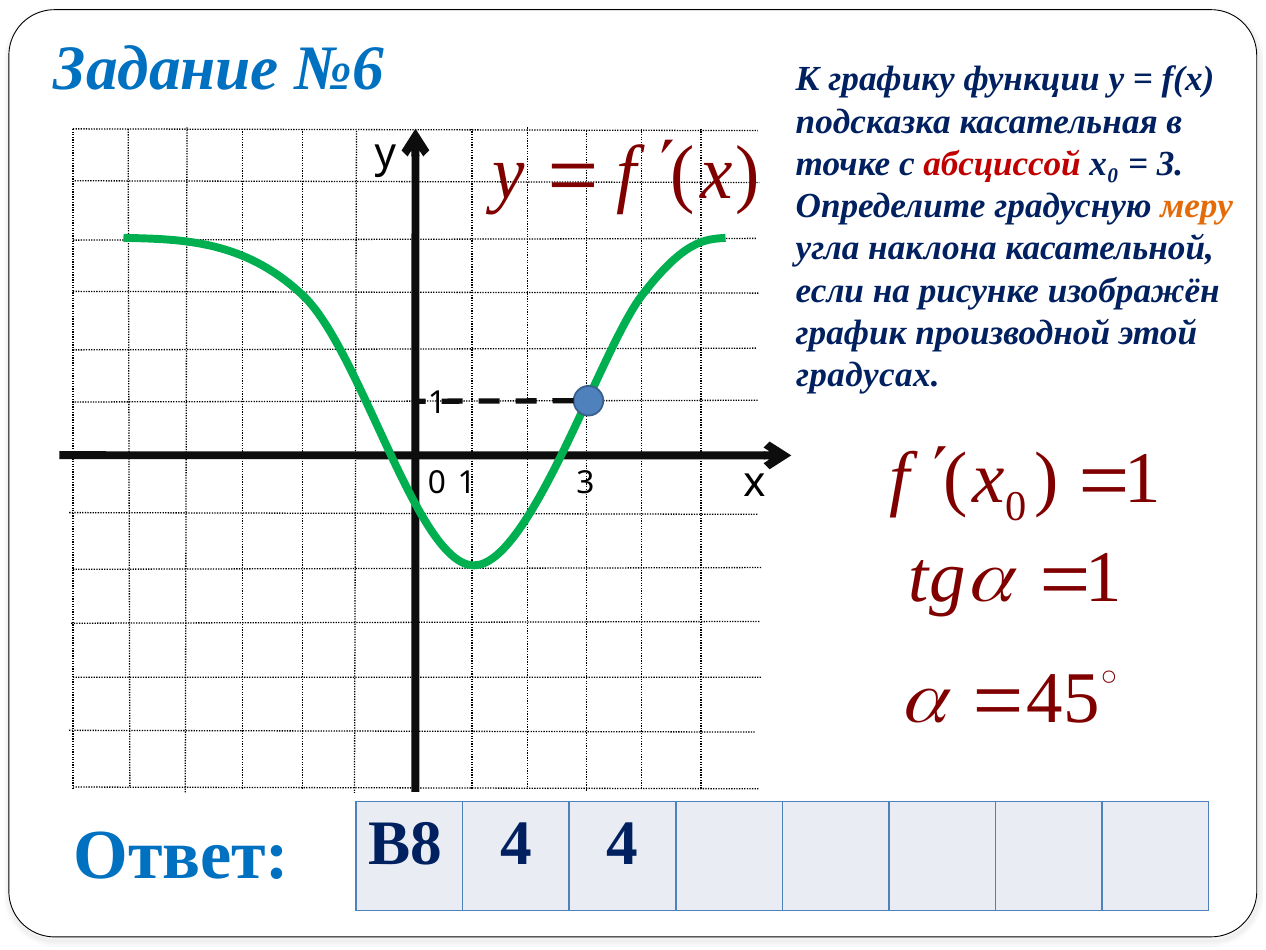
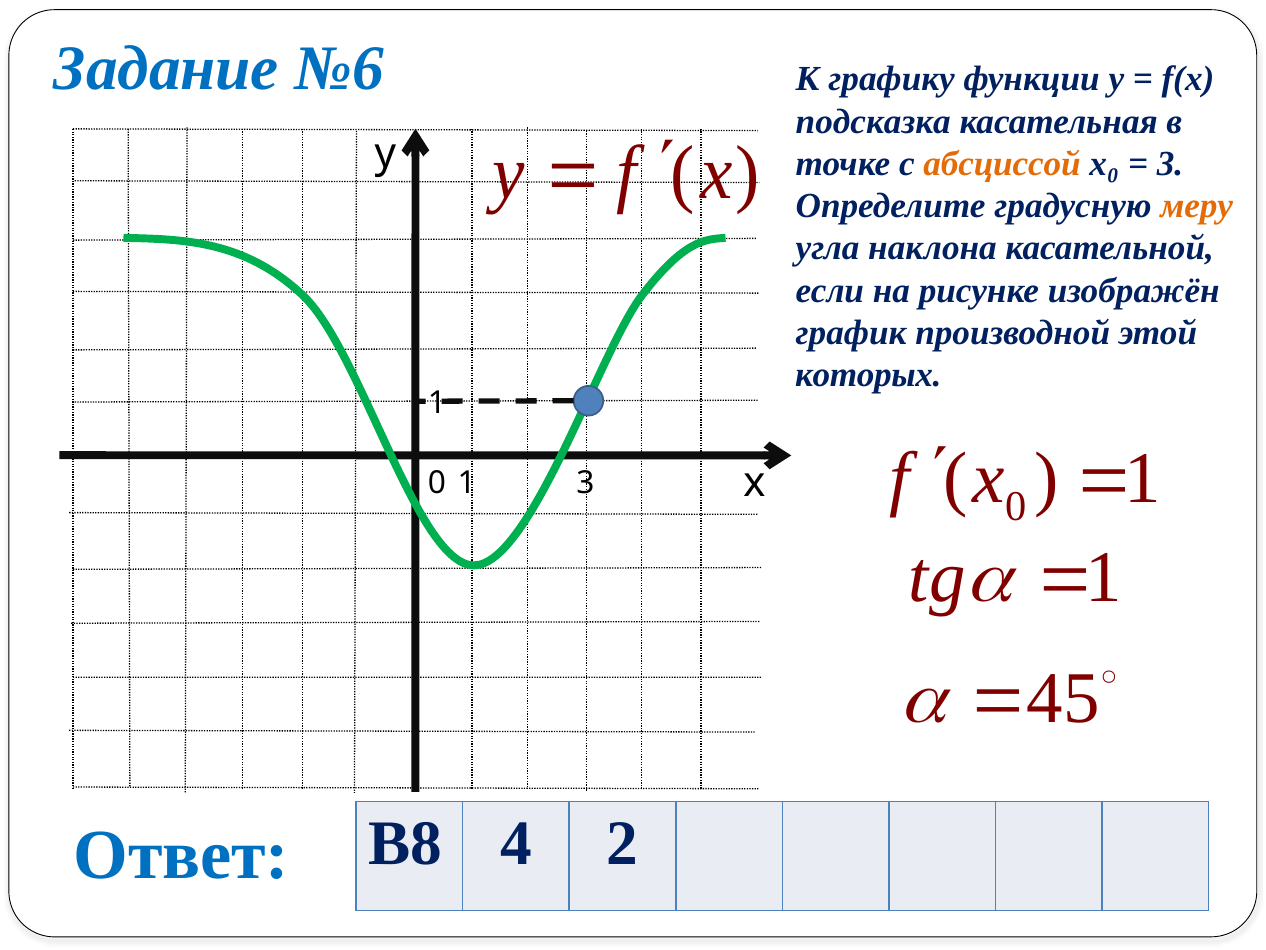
абсциссой colour: red -> orange (1002, 164)
градусах: градусах -> которых (868, 375)
4 4: 4 -> 2 (623, 843)
